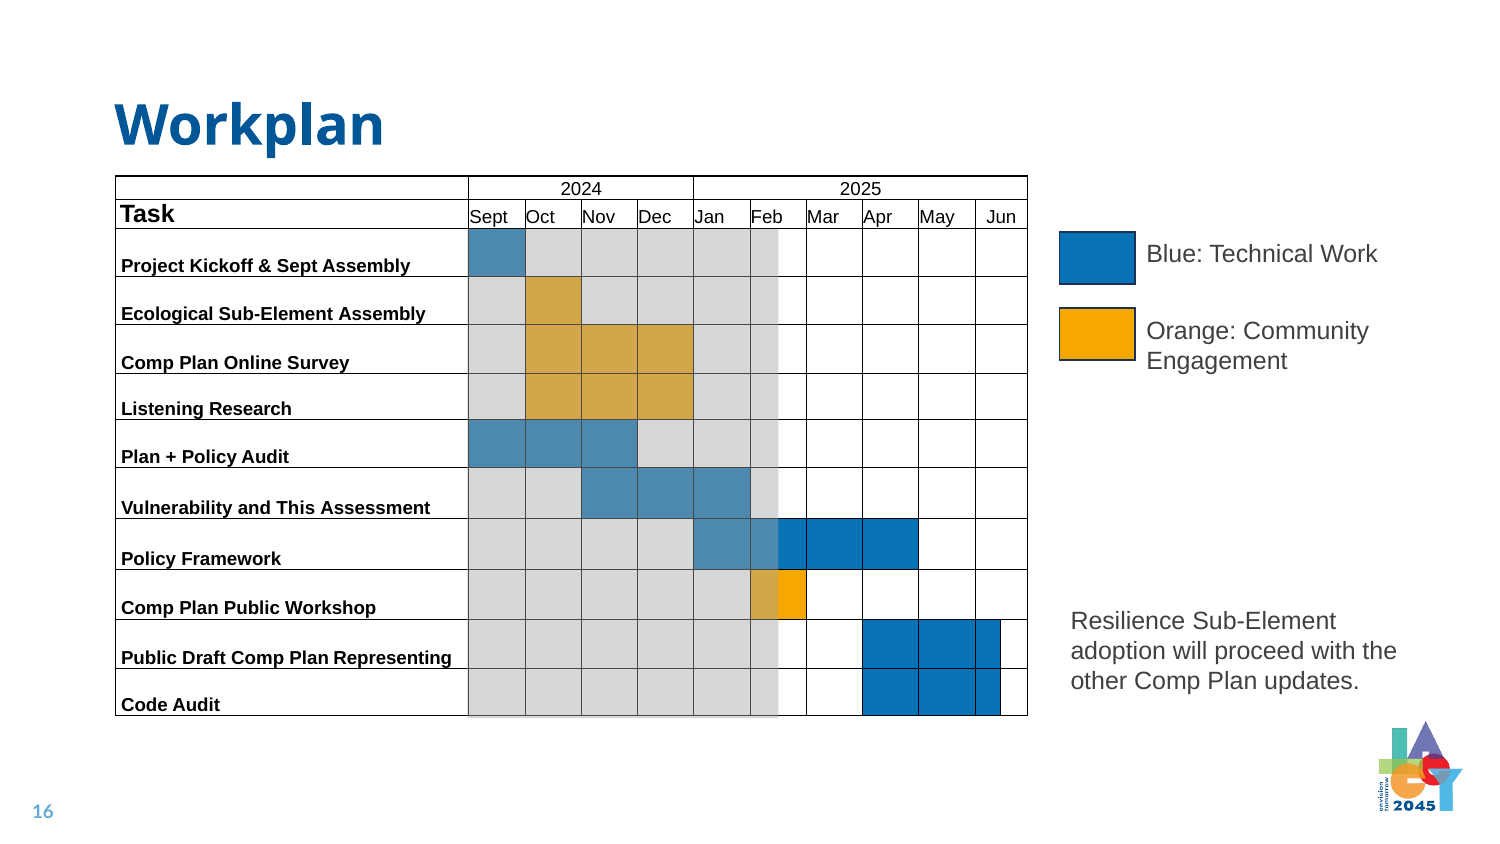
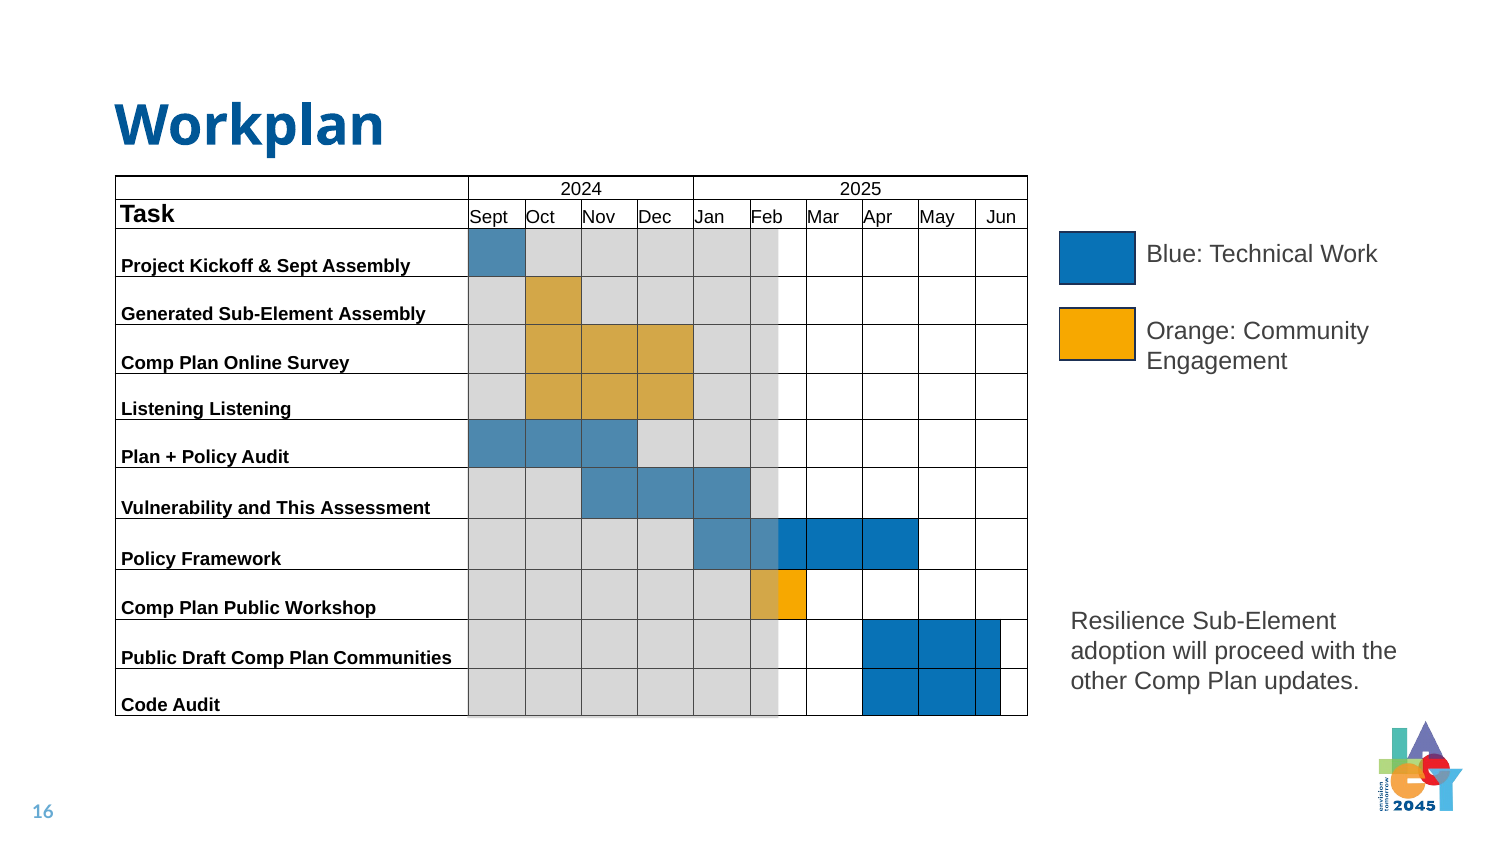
Ecological: Ecological -> Generated (167, 314)
Listening Research: Research -> Listening (250, 409)
Representing: Representing -> Communities (393, 658)
